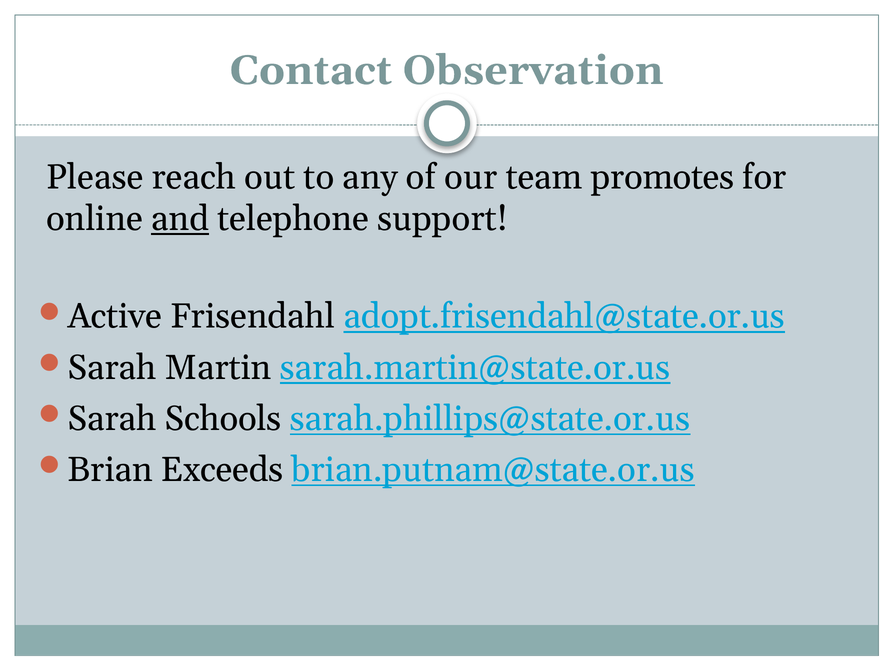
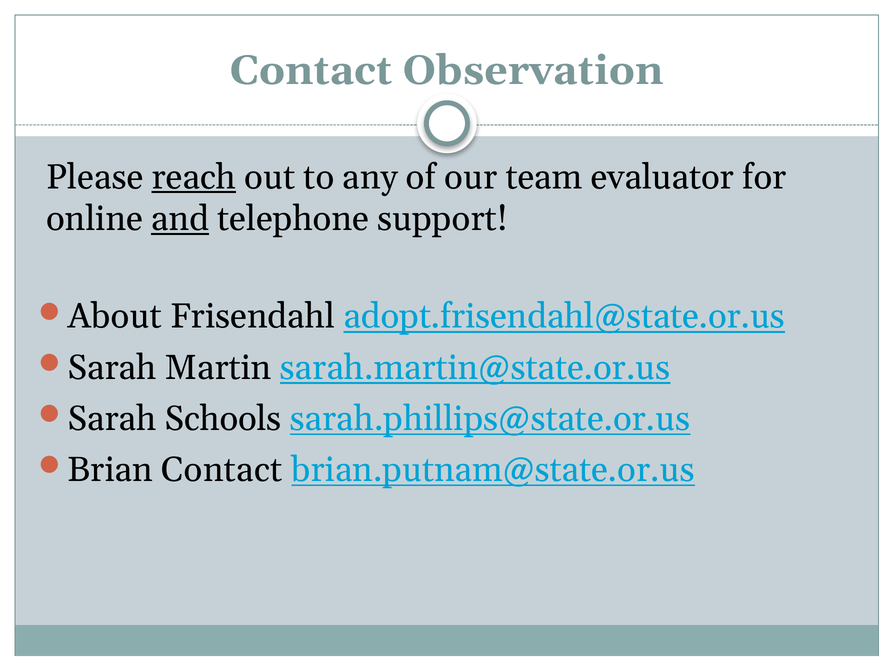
reach underline: none -> present (194, 177)
promotes: promotes -> evaluator (662, 177)
Active: Active -> About (115, 316)
Brian Exceeds: Exceeds -> Contact (222, 469)
